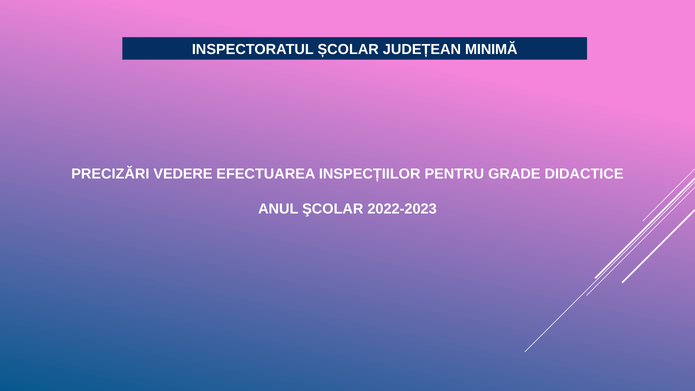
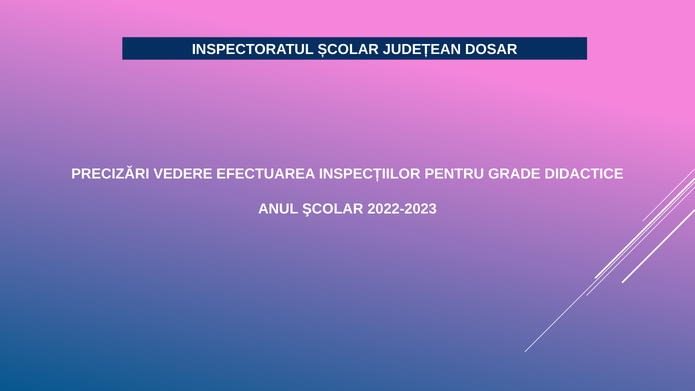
MINIMĂ: MINIMĂ -> DOSAR (491, 49)
